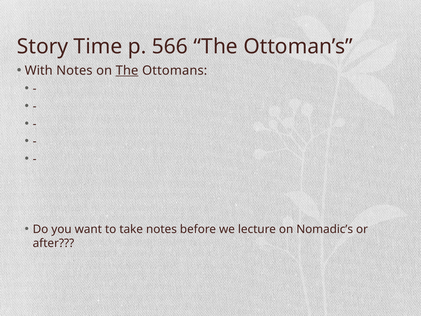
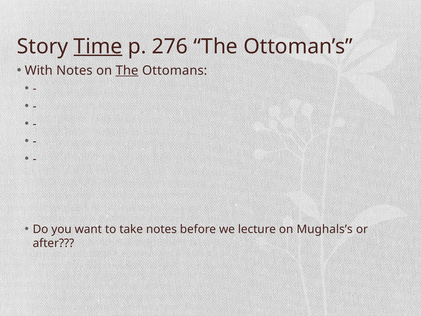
Time underline: none -> present (98, 46)
566: 566 -> 276 (170, 46)
Nomadic’s: Nomadic’s -> Mughals’s (325, 229)
